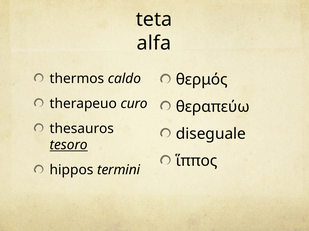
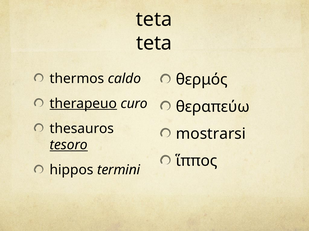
alfa: alfa -> teta (154, 43)
therapeuo underline: none -> present (83, 104)
diseguale: diseguale -> mostrarsi (211, 134)
